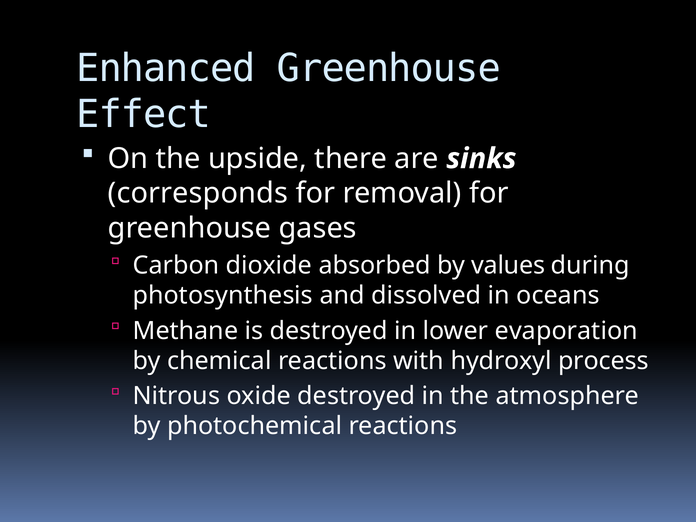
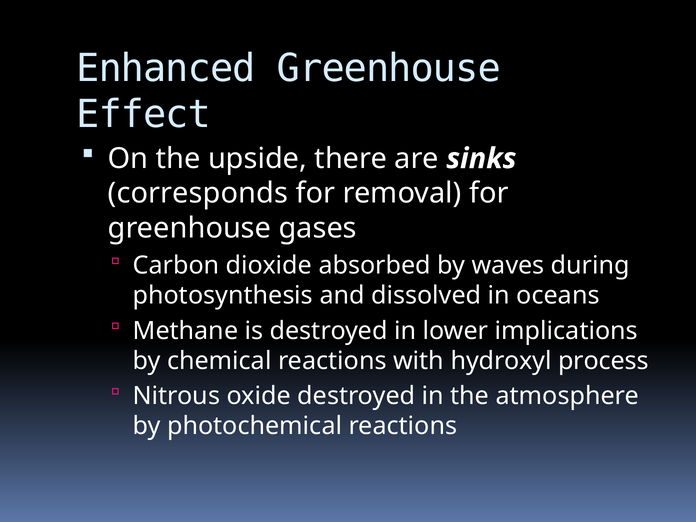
values: values -> waves (508, 265)
evaporation: evaporation -> implications (566, 331)
